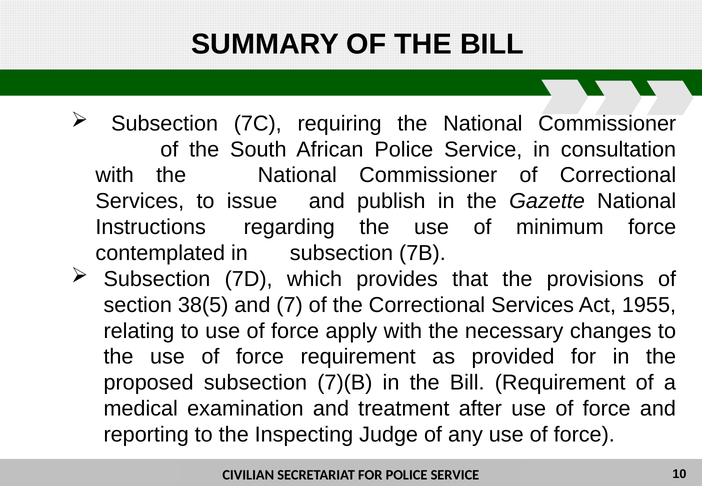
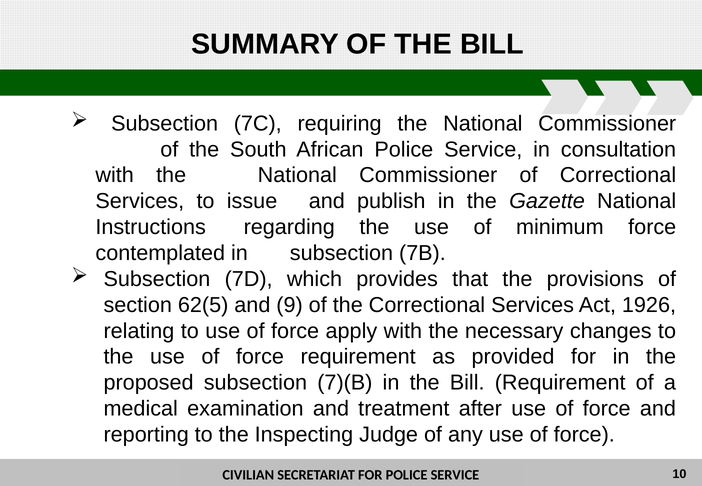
38(5: 38(5 -> 62(5 (203, 305)
7: 7 -> 9 (290, 305)
1955: 1955 -> 1926 (649, 305)
